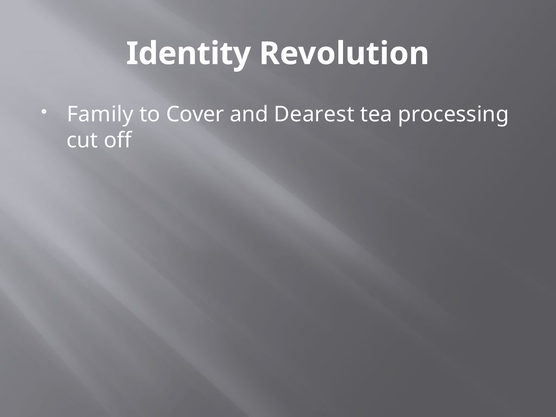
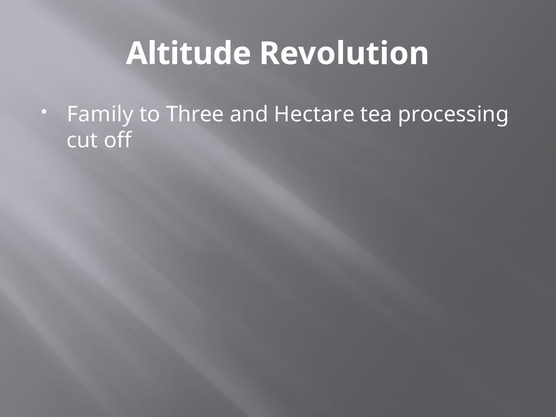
Identity: Identity -> Altitude (189, 54)
Cover: Cover -> Three (195, 115)
Dearest: Dearest -> Hectare (314, 115)
